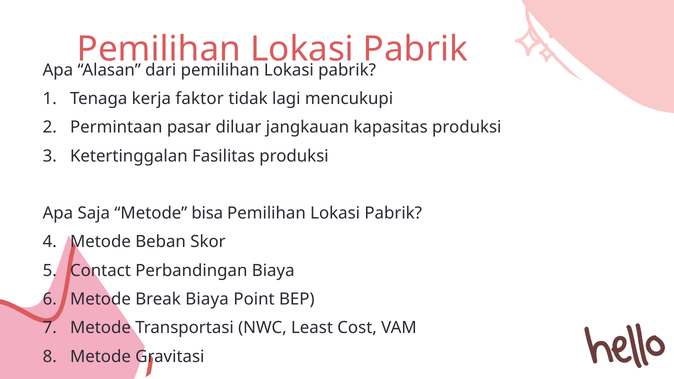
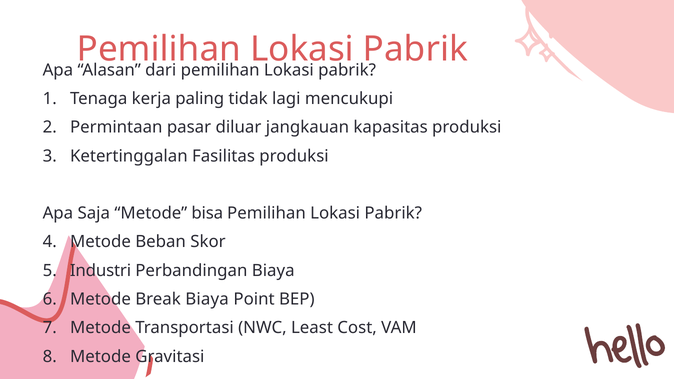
faktor: faktor -> paling (200, 99)
Contact: Contact -> Industri (101, 271)
